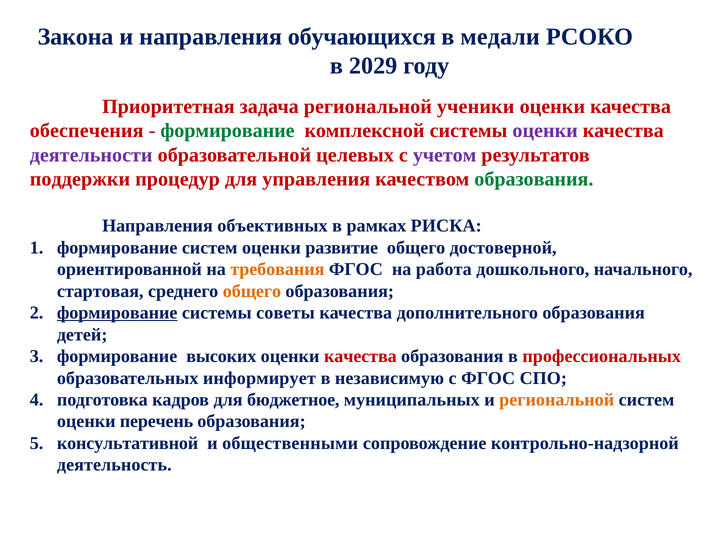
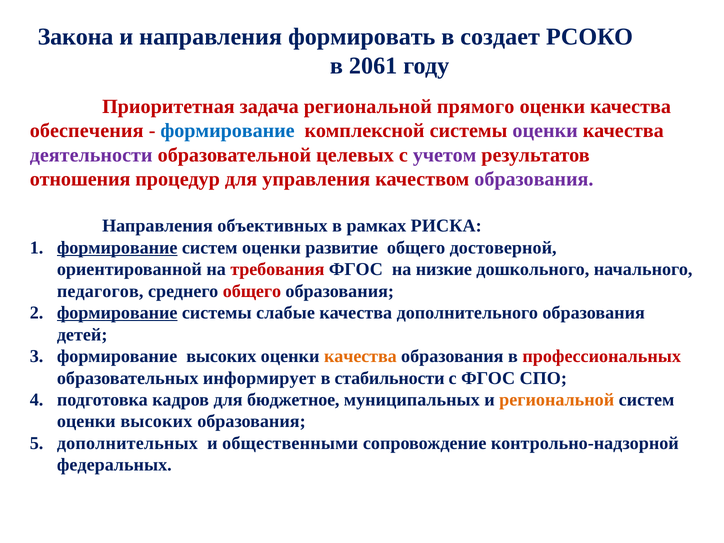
обучающихся: обучающихся -> формировать (362, 37)
медали: медали -> создает (500, 37)
2029: 2029 -> 2061 (373, 66)
ученики: ученики -> прямого (476, 107)
формирование colour: green -> blue (228, 131)
поддержки: поддержки -> отношения (80, 179)
образования colour: green -> purple (534, 179)
формирование underline: none -> present (117, 248)
требования colour: orange -> red (277, 269)
работа: работа -> низкие (444, 269)
стартовая: стартовая -> педагогов (100, 291)
общего colour: orange -> red (252, 291)
советы: советы -> слабые (286, 313)
качества colour: red -> orange (360, 356)
независимую: независимую -> стабильности (390, 378)
оценки перечень: перечень -> высоких (156, 421)
консультативной: консультативной -> дополнительных (127, 443)
деятельность: деятельность -> федеральных (114, 465)
